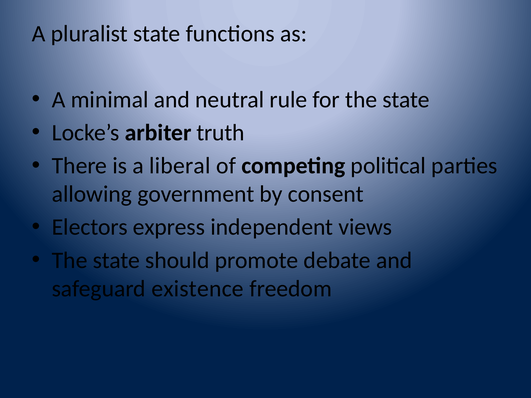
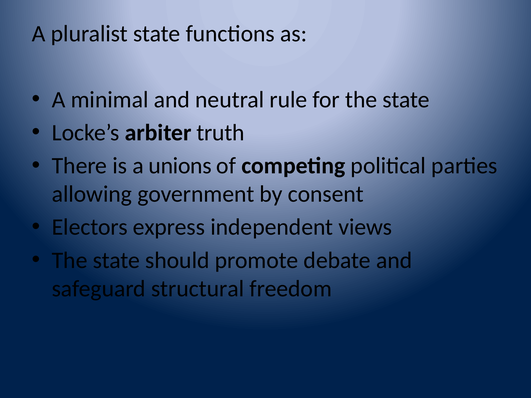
liberal: liberal -> unions (180, 166)
existence: existence -> structural (198, 289)
